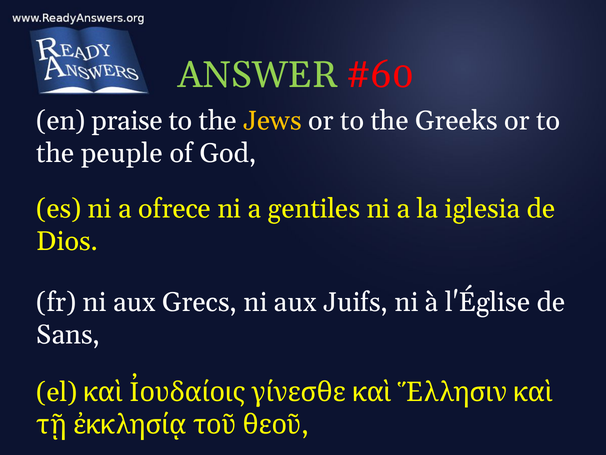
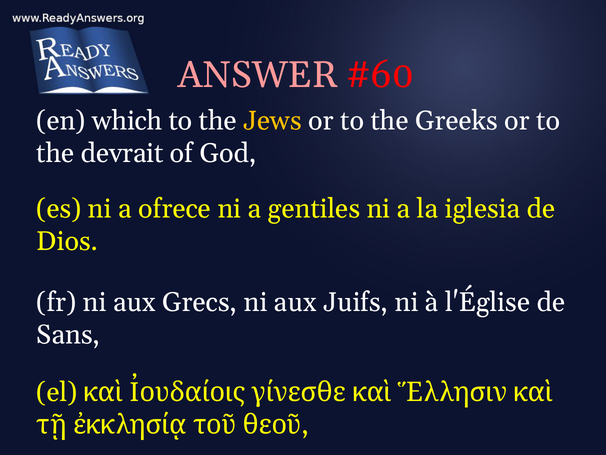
ANSWER colour: light green -> pink (258, 75)
praise: praise -> which (127, 121)
peuple: peuple -> devrait (122, 153)
